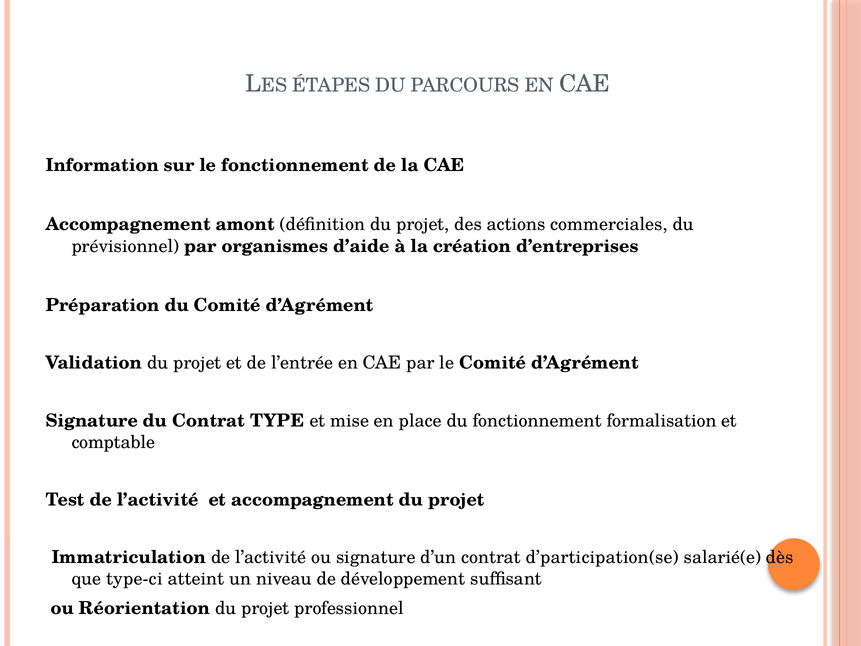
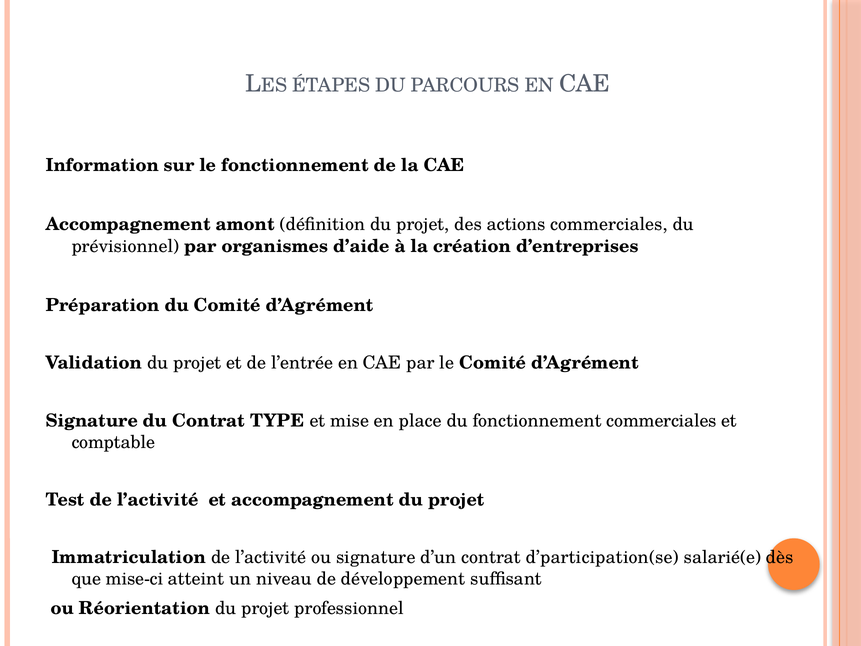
fonctionnement formalisation: formalisation -> commerciales (662, 421)
type-ci: type-ci -> mise-ci (135, 579)
